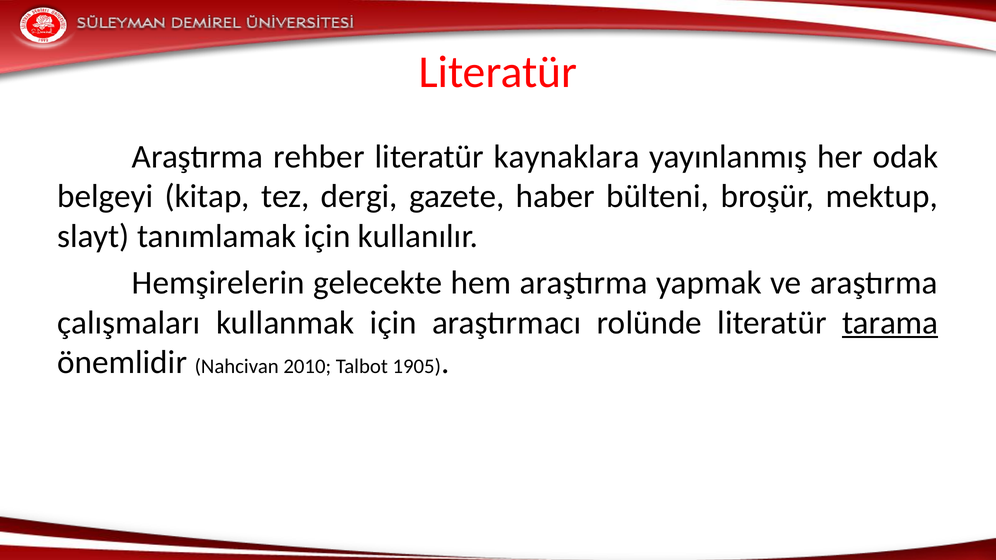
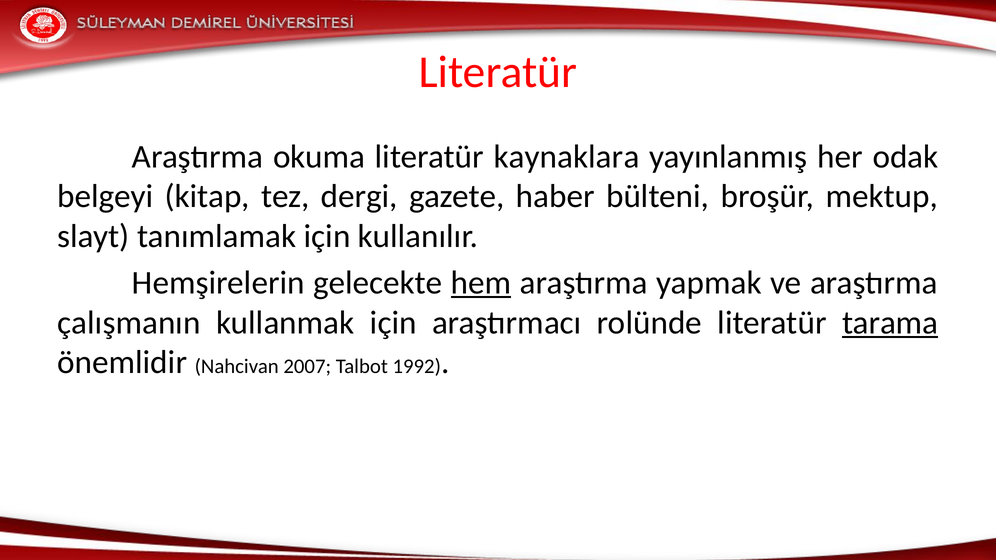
rehber: rehber -> okuma (319, 157)
hem underline: none -> present (481, 283)
çalışmaları: çalışmaları -> çalışmanın (129, 323)
2010: 2010 -> 2007 (307, 367)
1905: 1905 -> 1992 (417, 367)
